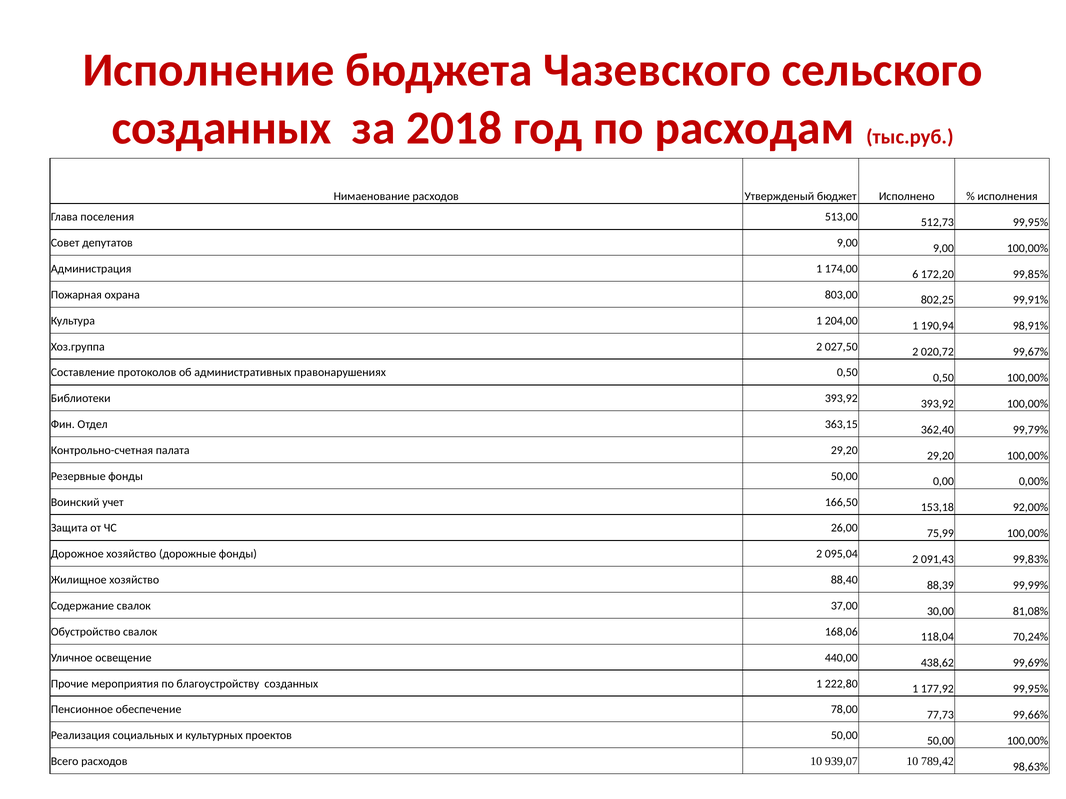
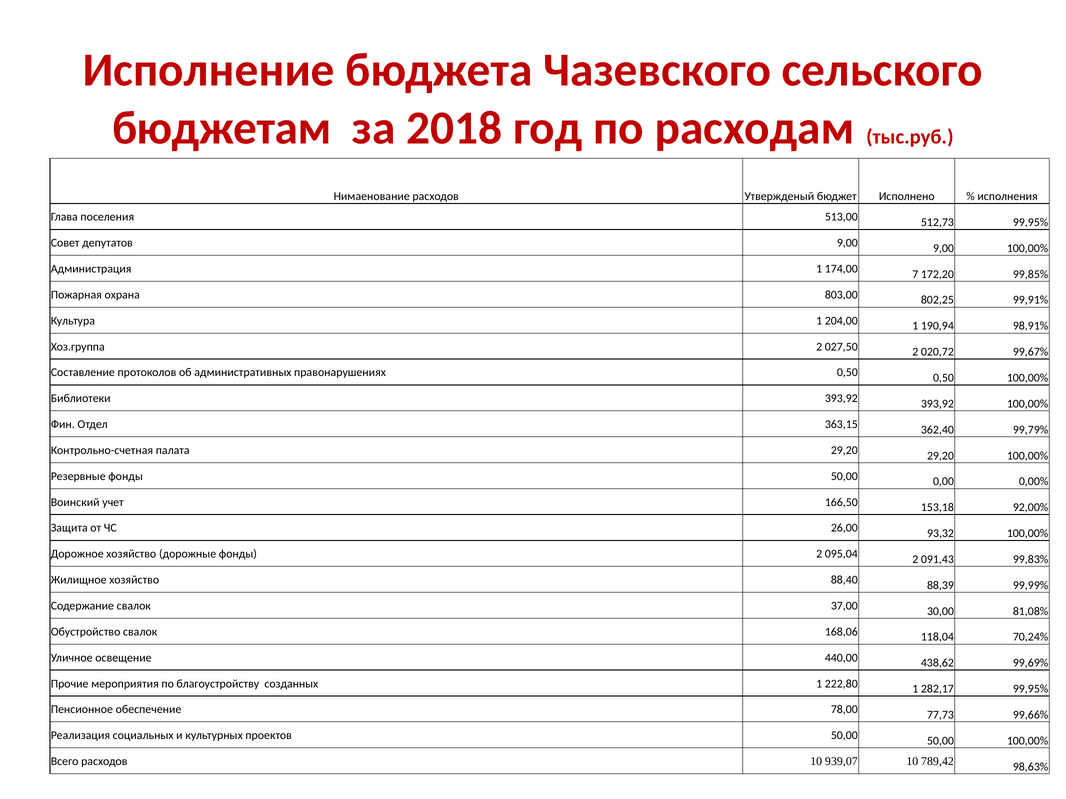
созданных: созданных -> бюджетам (222, 128)
6: 6 -> 7 (915, 274)
75,99: 75,99 -> 93,32 (940, 534)
177,92: 177,92 -> 282,17 (937, 689)
